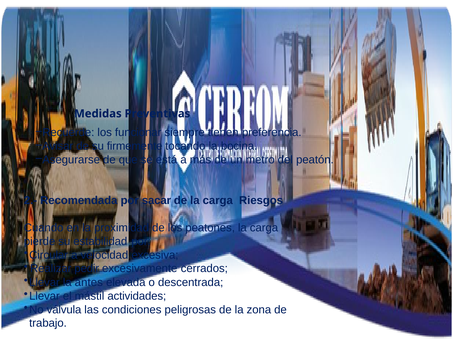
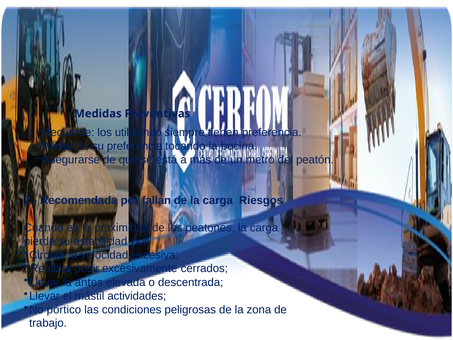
funcionar: funcionar -> utilizando (138, 132)
su firmemente: firmemente -> preferencia (135, 146)
sacar: sacar -> fallan (156, 200)
válvula: válvula -> pórtico (64, 309)
